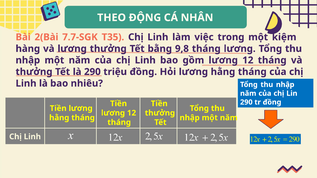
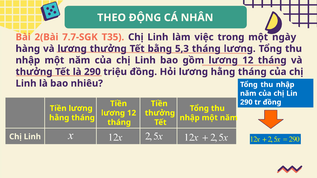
kiệm: kiệm -> ngày (284, 37)
9,8: 9,8 -> 5,3 (182, 49)
